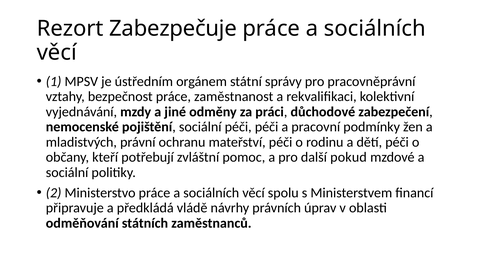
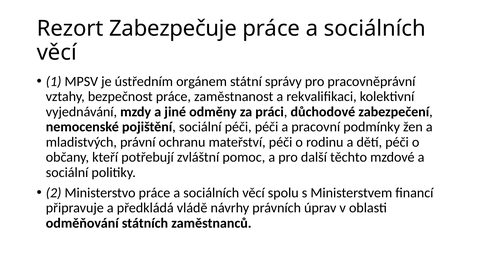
pokud: pokud -> těchto (349, 157)
